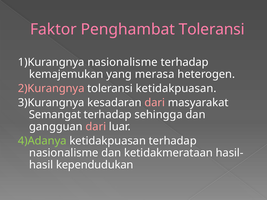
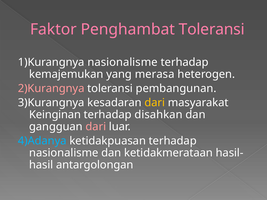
toleransi ketidakpuasan: ketidakpuasan -> pembangunan (176, 89)
dari colour: pink -> yellow (155, 103)
Semangat: Semangat -> Keinginan (55, 115)
sehingga: sehingga -> disahkan (159, 115)
4)Adanya colour: light green -> light blue (42, 141)
kependudukan: kependudukan -> antargolongan (95, 165)
